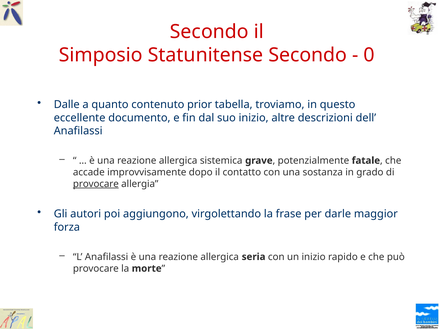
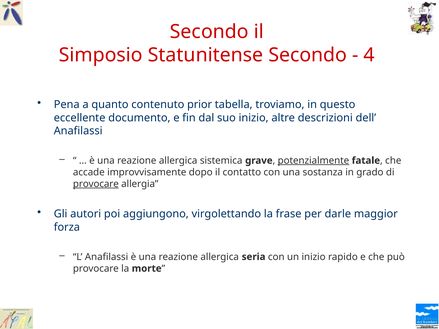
0: 0 -> 4 (369, 55)
Dalle: Dalle -> Pena (67, 105)
potenzialmente underline: none -> present (313, 161)
